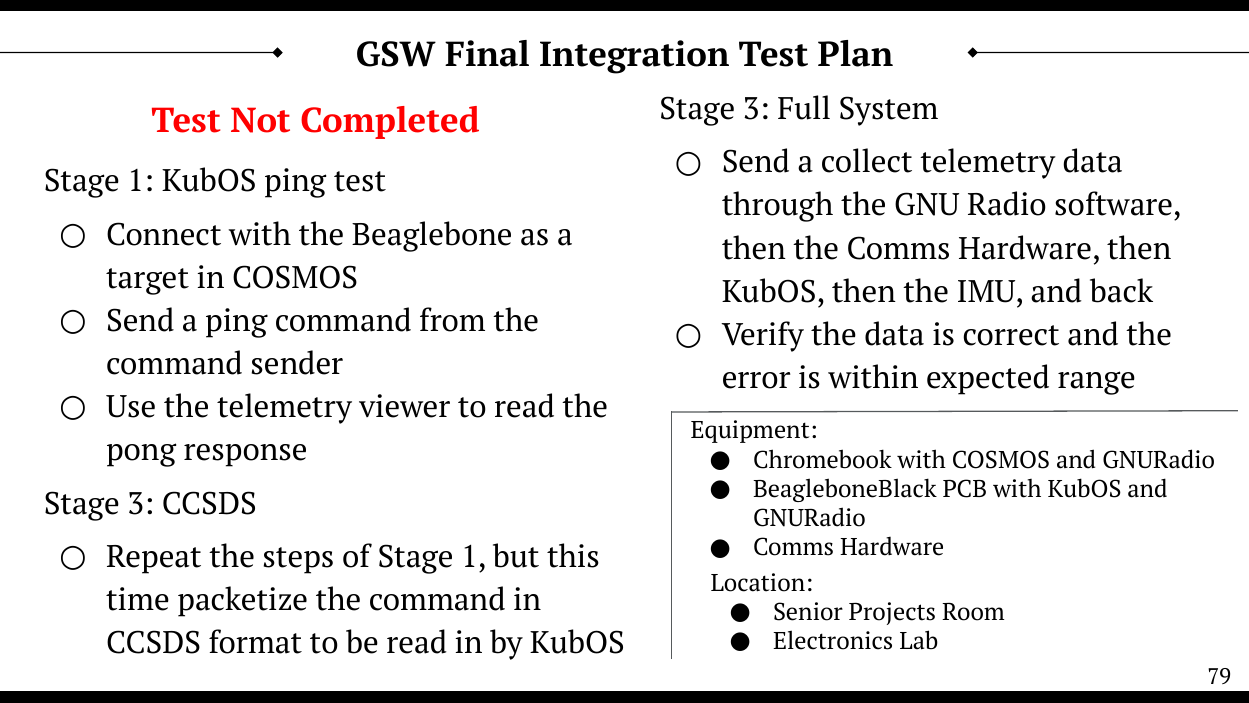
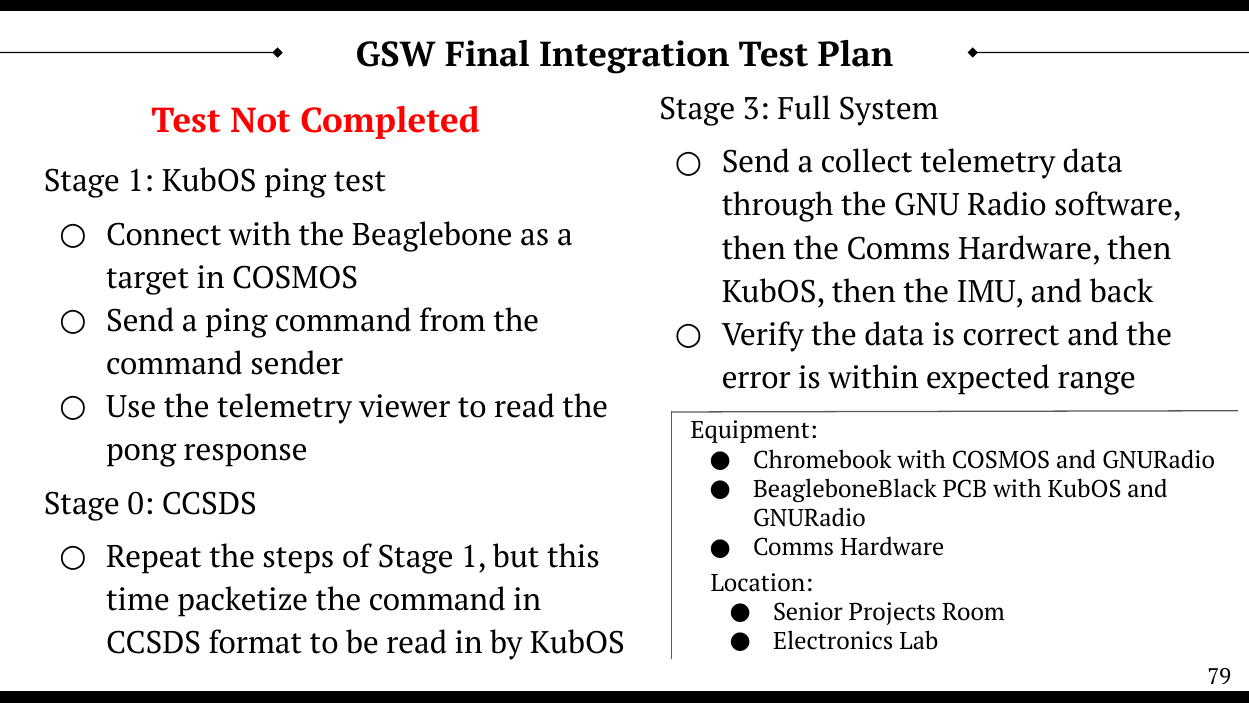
3: 3 -> 0 (141, 504)
